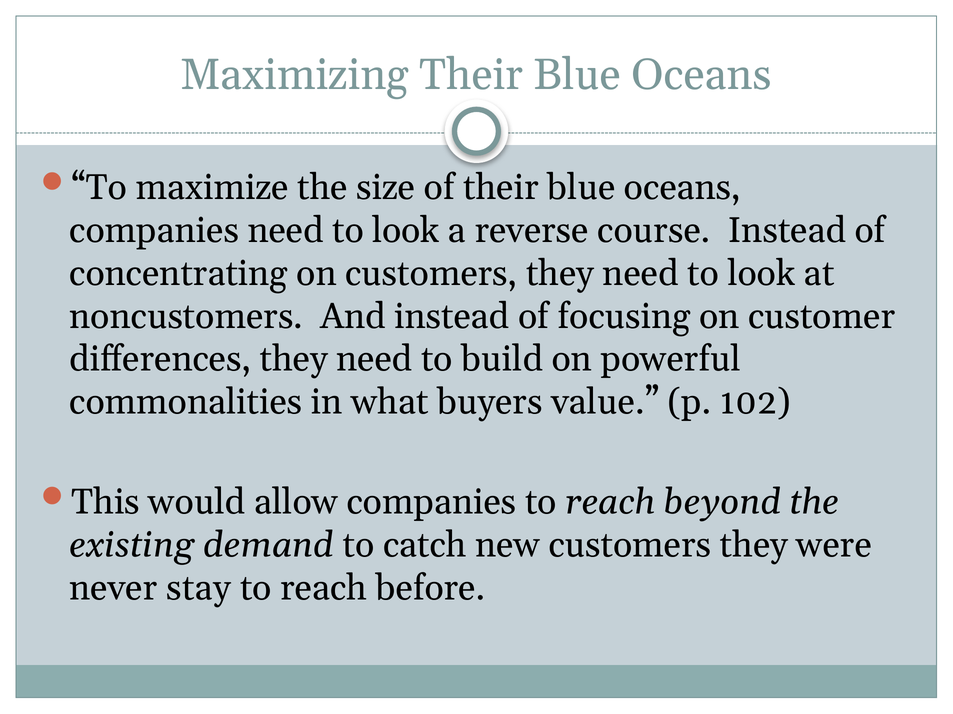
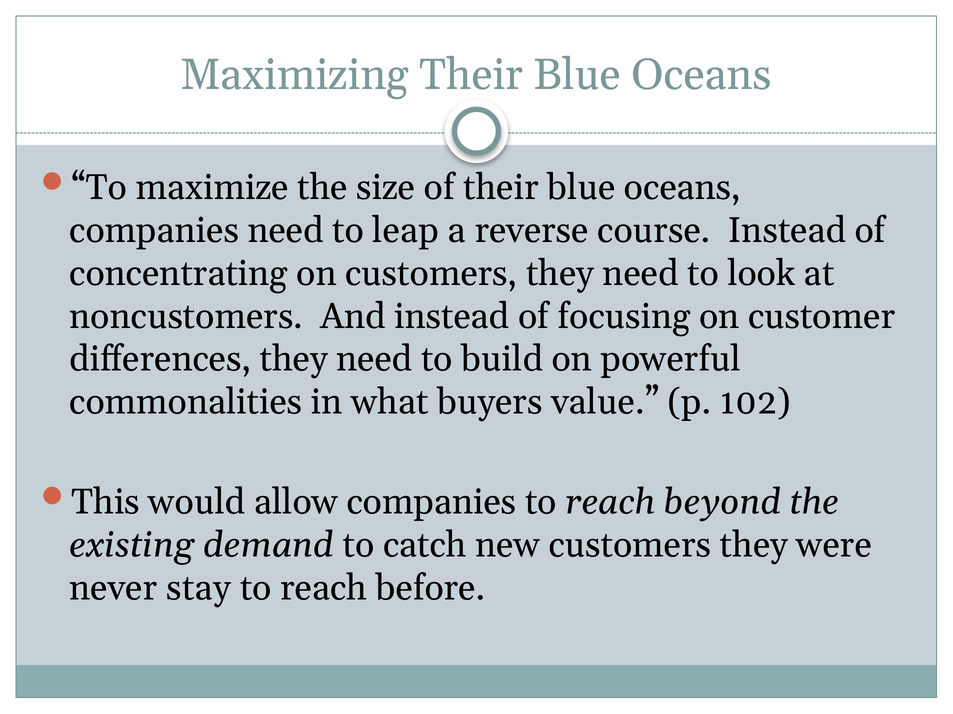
companies need to look: look -> leap (406, 231)
